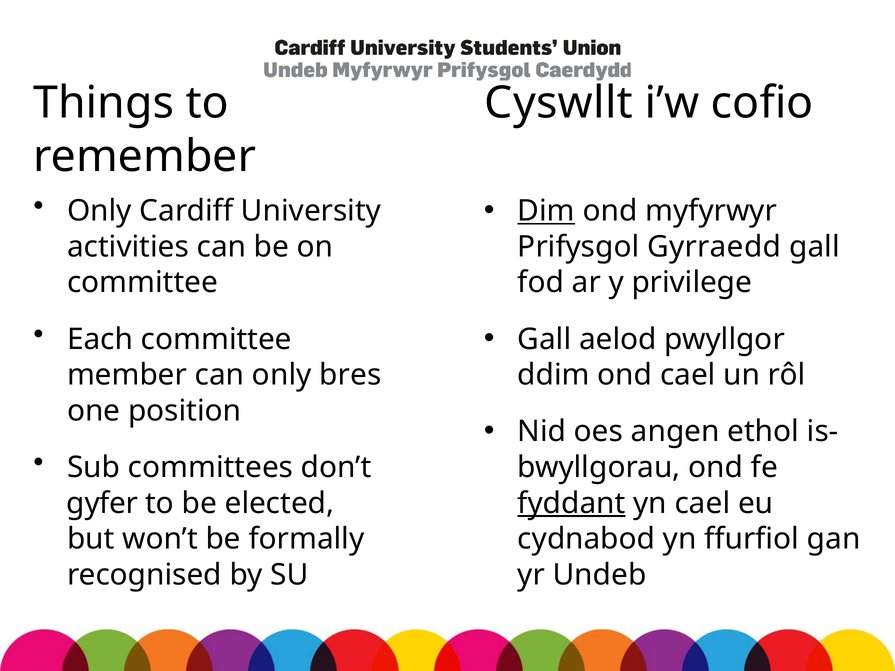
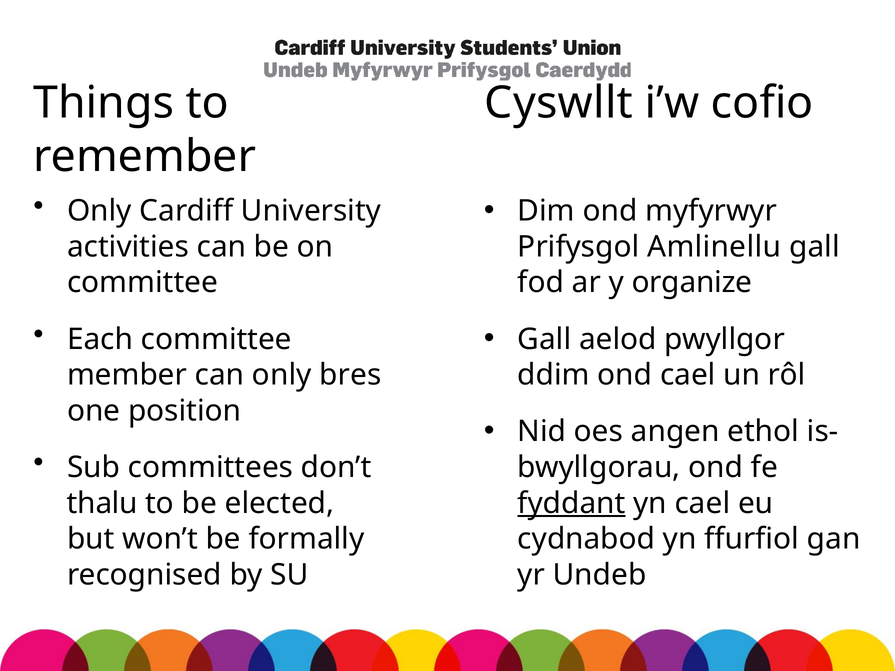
Dim underline: present -> none (546, 211)
Gyrraedd: Gyrraedd -> Amlinellu (714, 247)
privilege: privilege -> organize (692, 283)
gyfer: gyfer -> thalu (102, 503)
